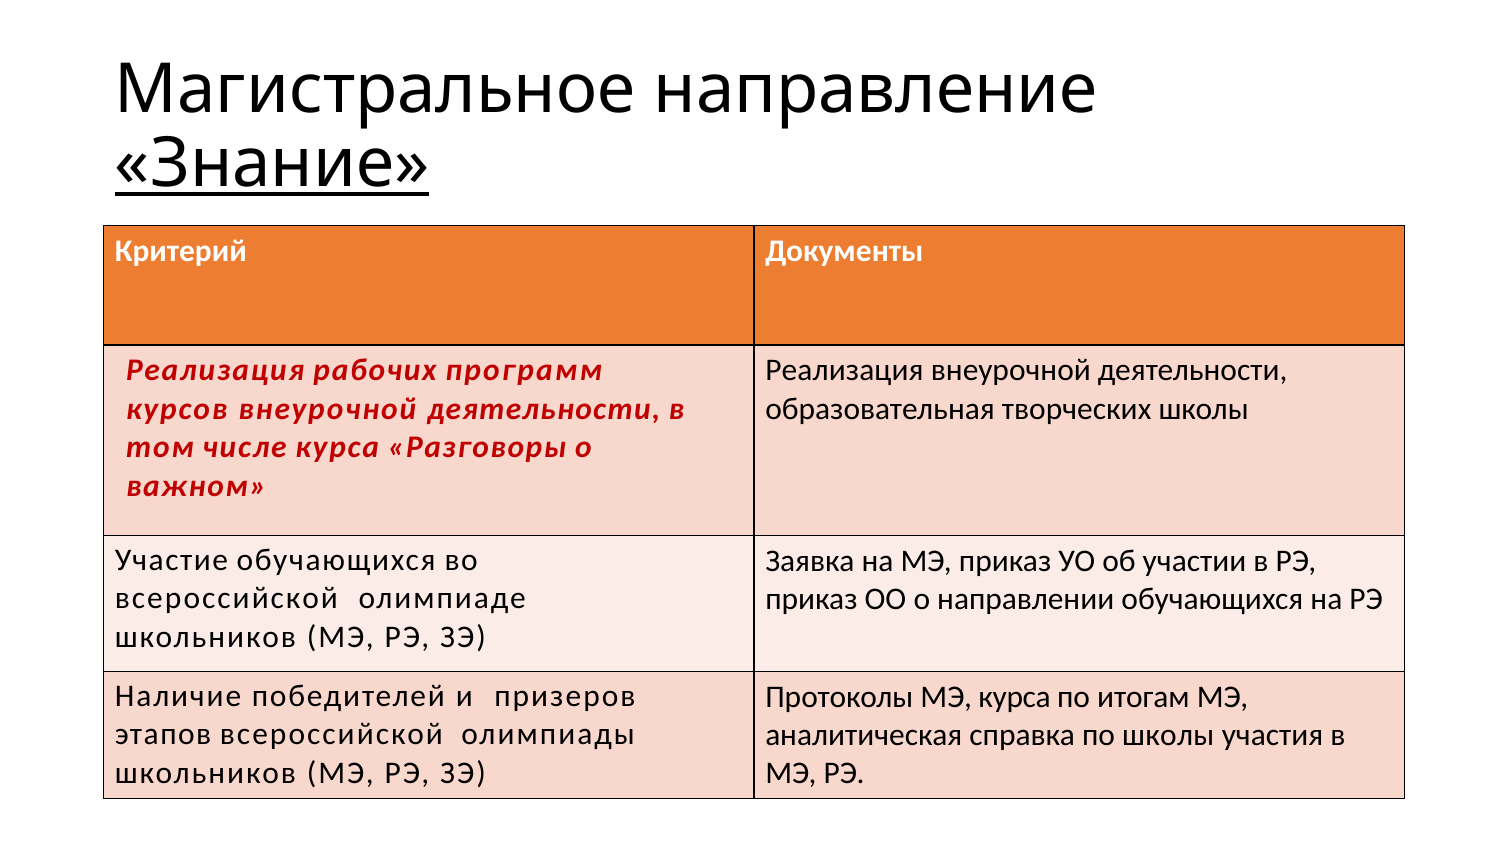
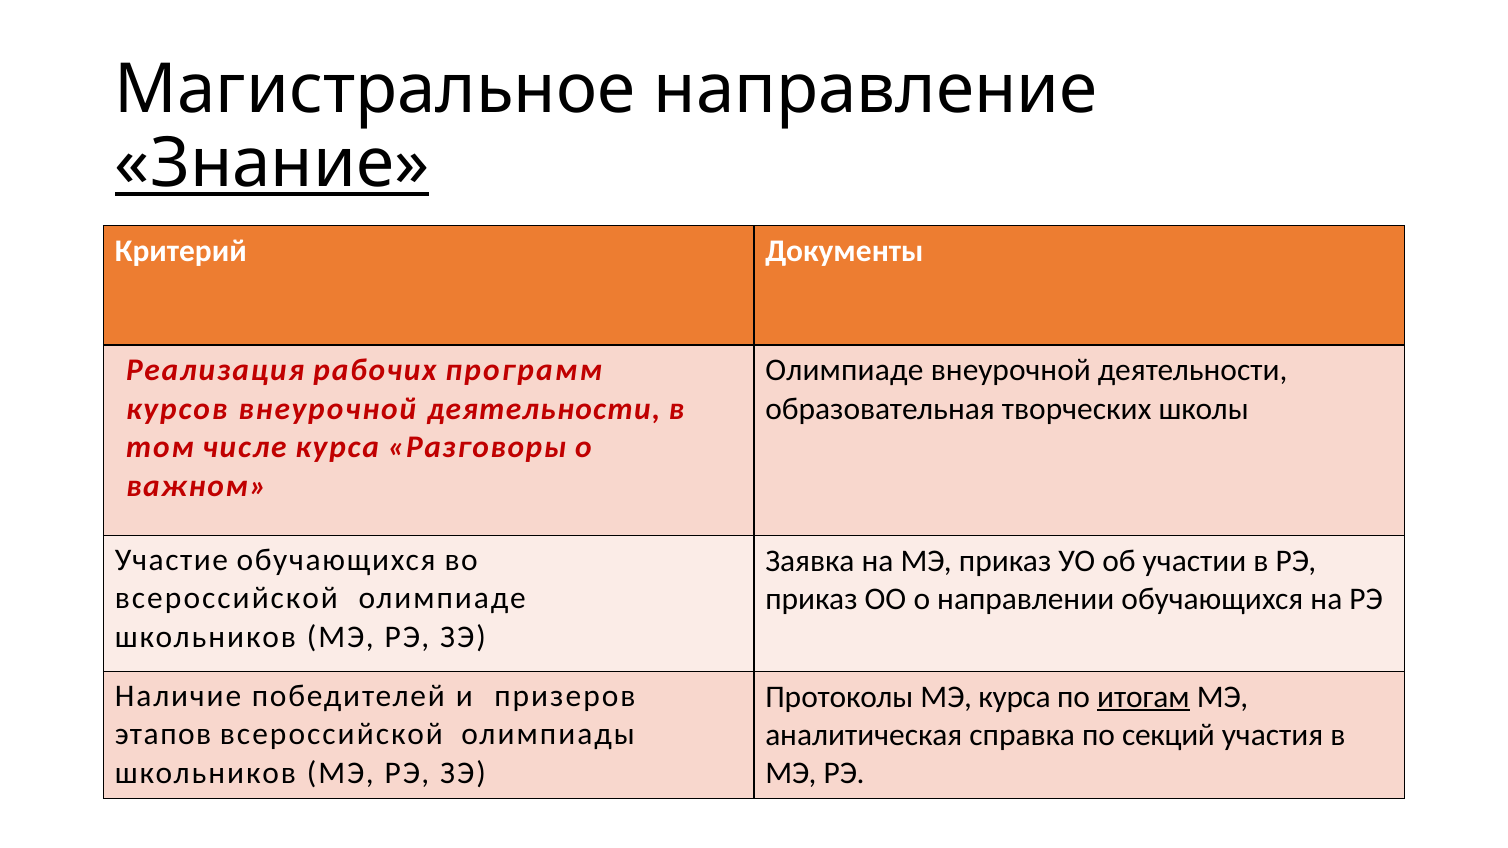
Реализация: Реализация -> Олимпиаде (844, 370)
итогам underline: none -> present (1143, 697)
по школы: школы -> секций (1169, 735)
